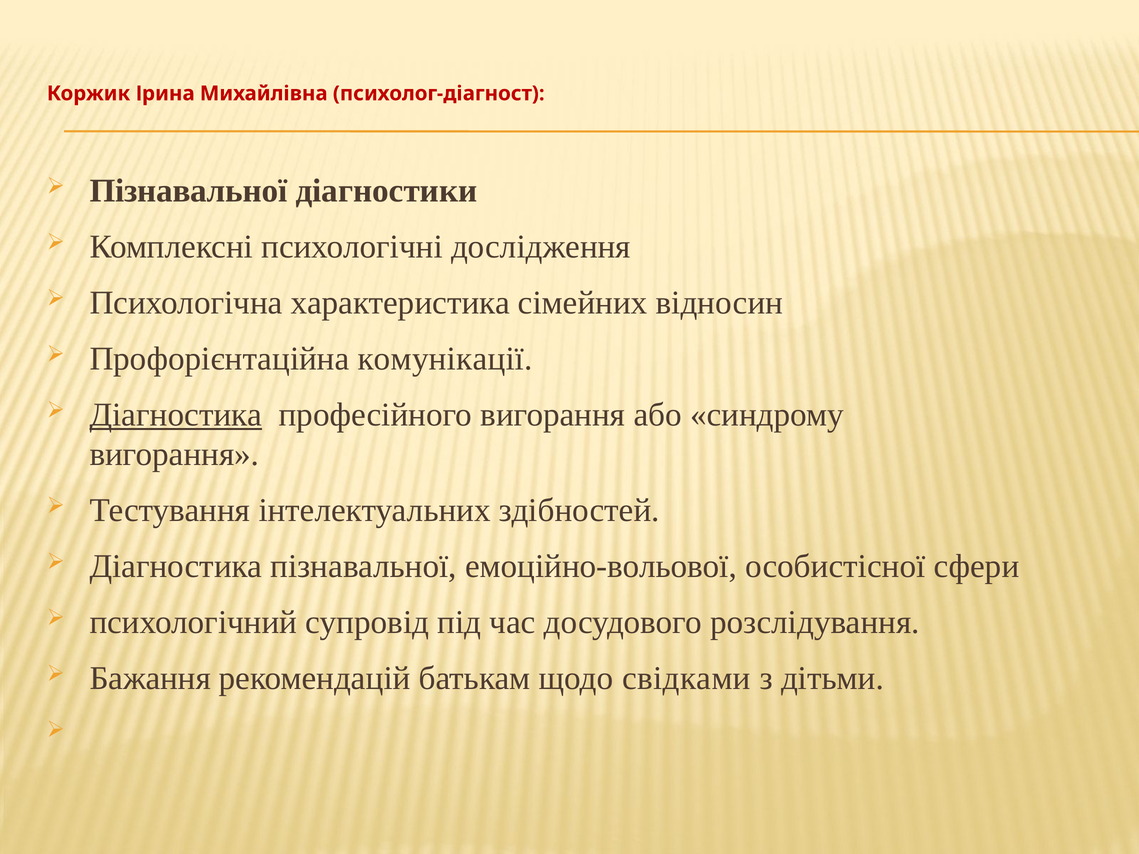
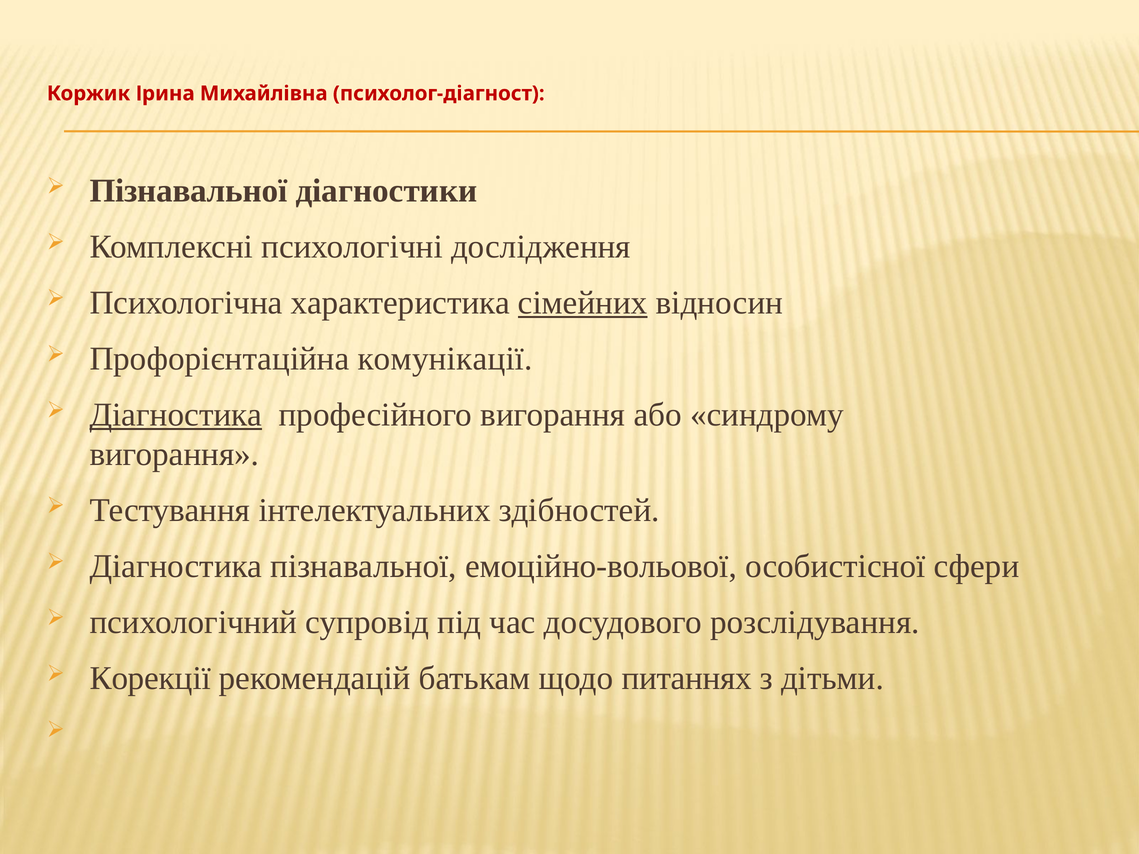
сімейних underline: none -> present (583, 303)
Бажання: Бажання -> Корекції (150, 679)
свідками: свідками -> питаннях (687, 679)
